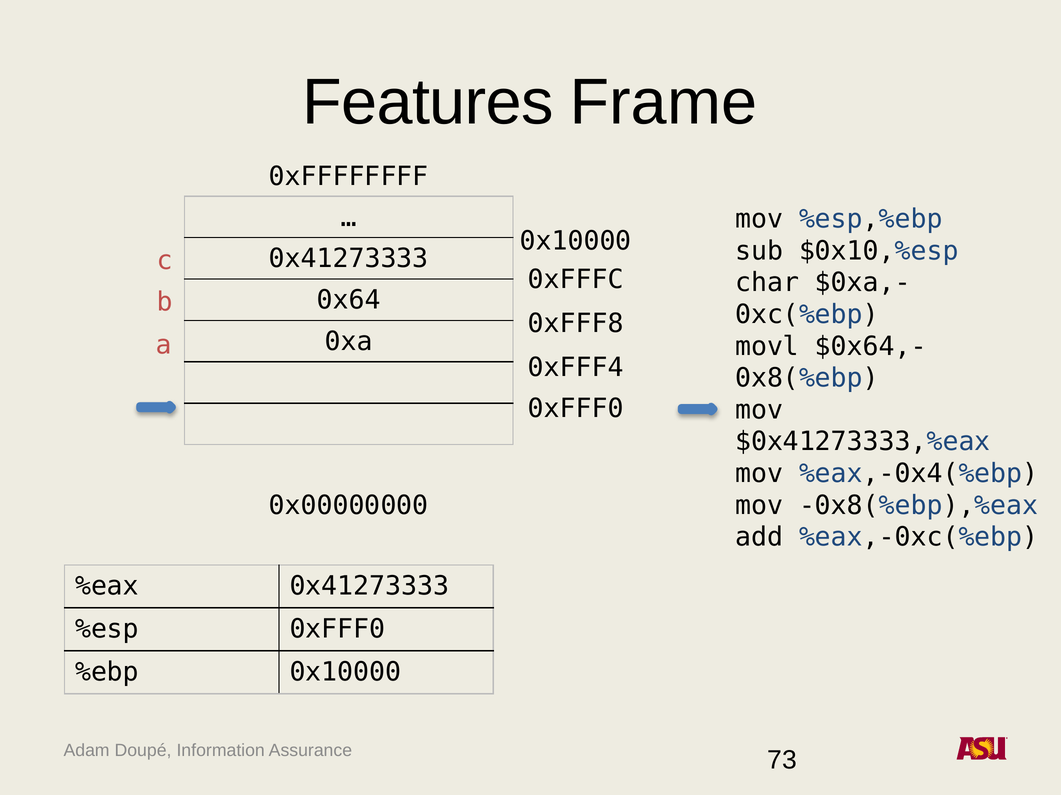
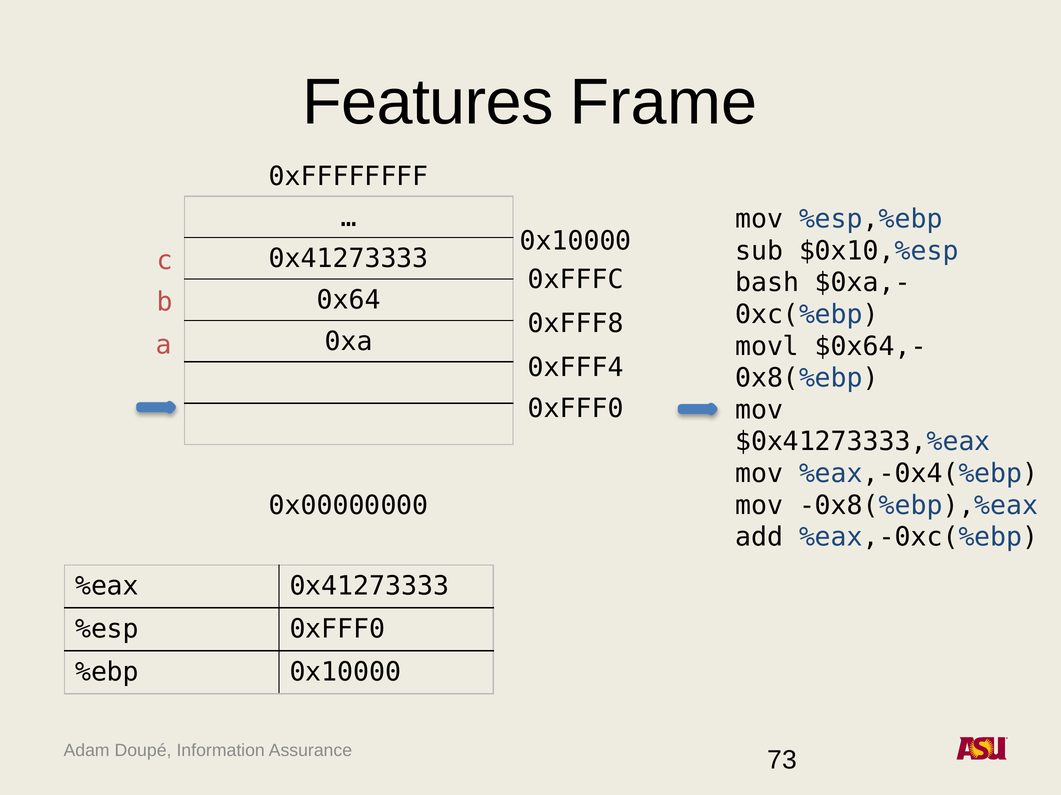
char: char -> bash (767, 283)
